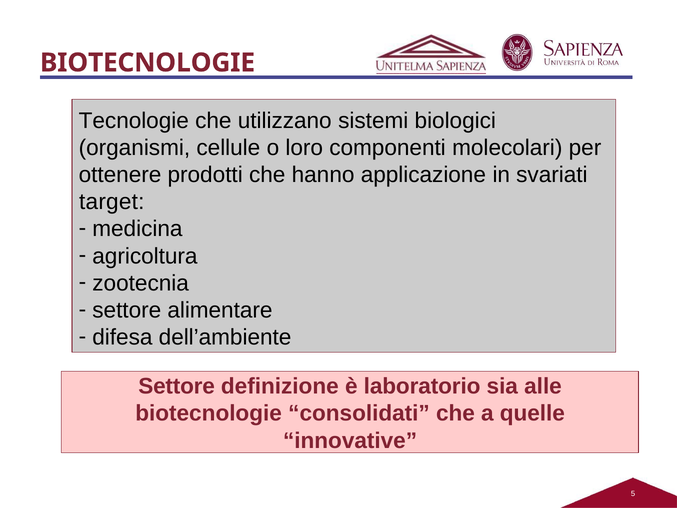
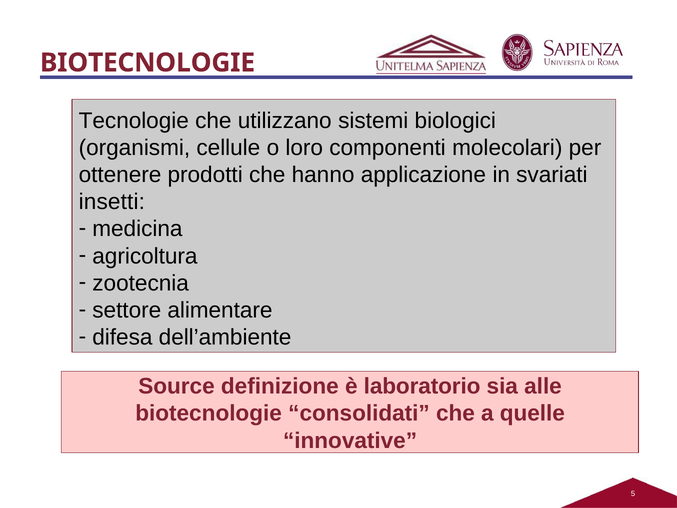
target: target -> insetti (112, 202)
Settore: Settore -> Source (176, 386)
